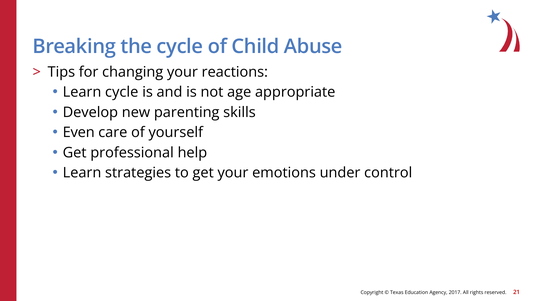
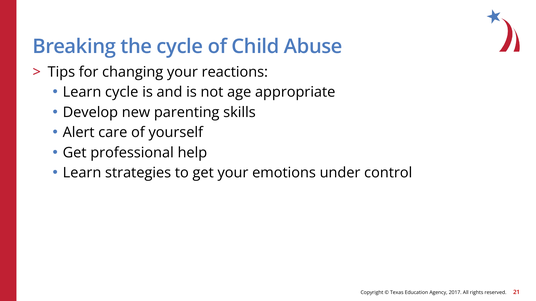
Even: Even -> Alert (79, 133)
